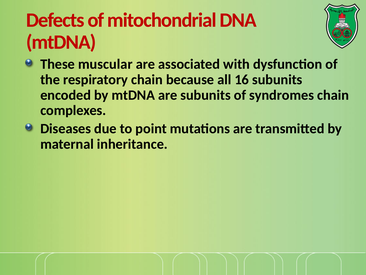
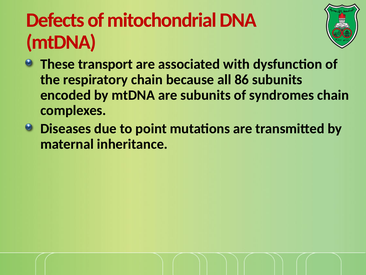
muscular: muscular -> transport (105, 64)
16: 16 -> 86 (242, 80)
